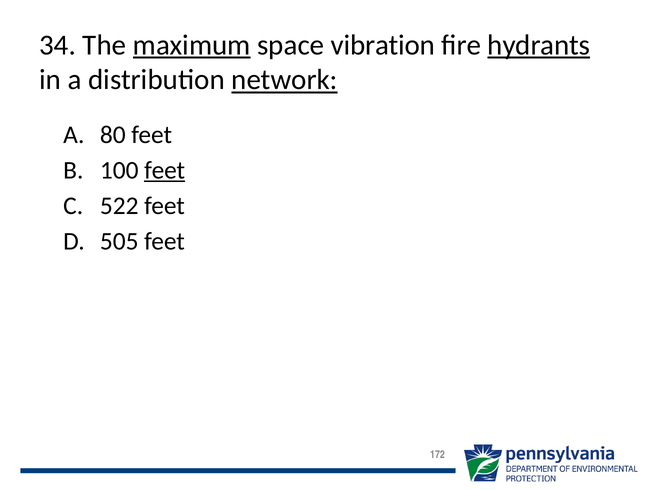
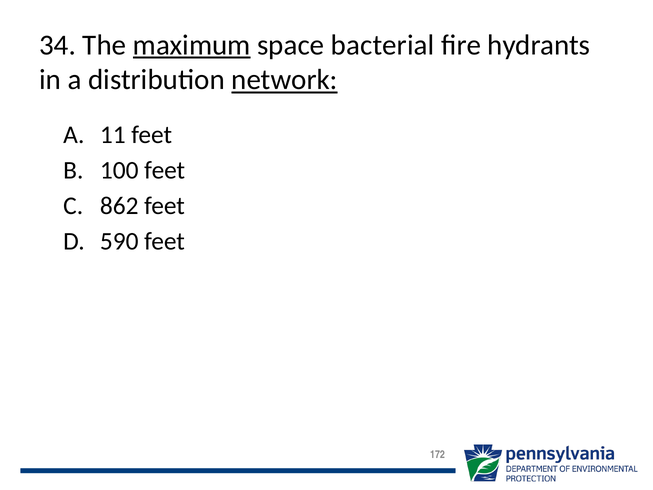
vibration: vibration -> bacterial (383, 45)
hydrants underline: present -> none (539, 45)
80: 80 -> 11 (113, 135)
feet underline: present -> none (165, 170)
522: 522 -> 862 (119, 206)
505: 505 -> 590 (119, 241)
